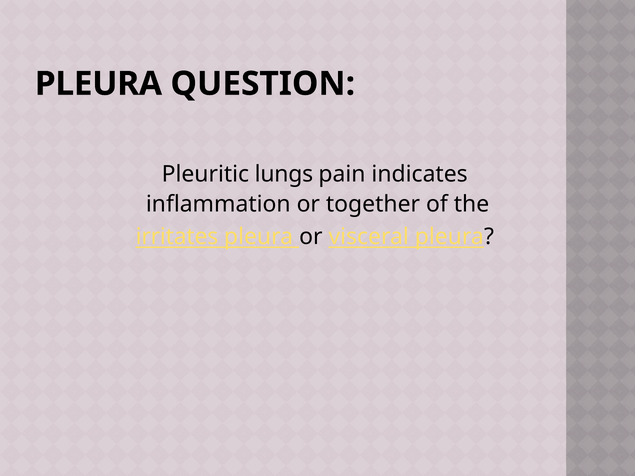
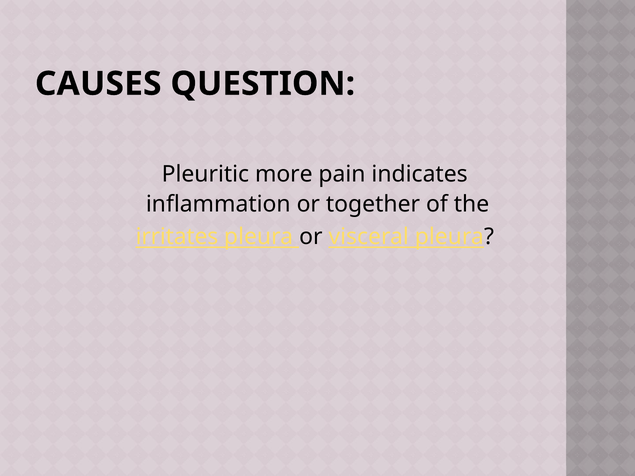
PLEURA: PLEURA -> CAUSES (98, 84)
lungs: lungs -> more (284, 174)
